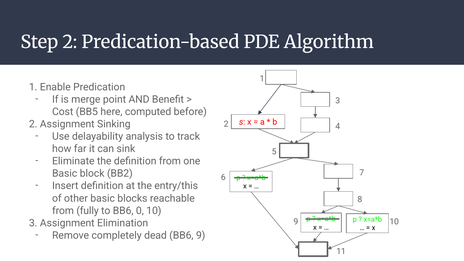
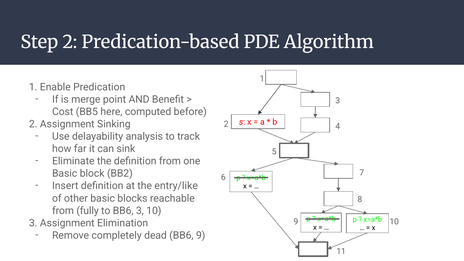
entry/this: entry/this -> entry/like (176, 186)
BB6 0: 0 -> 3 (140, 211)
